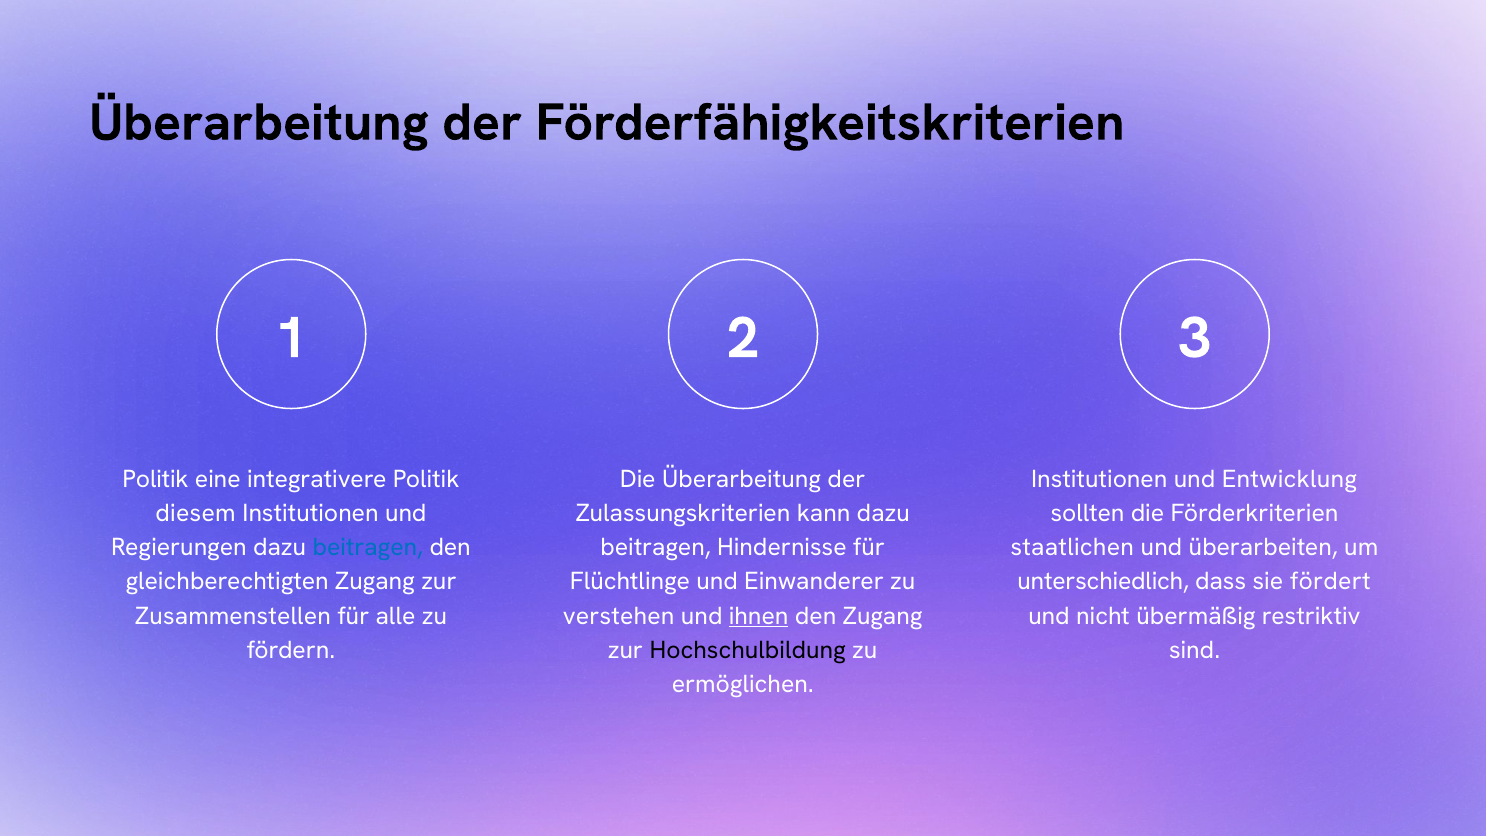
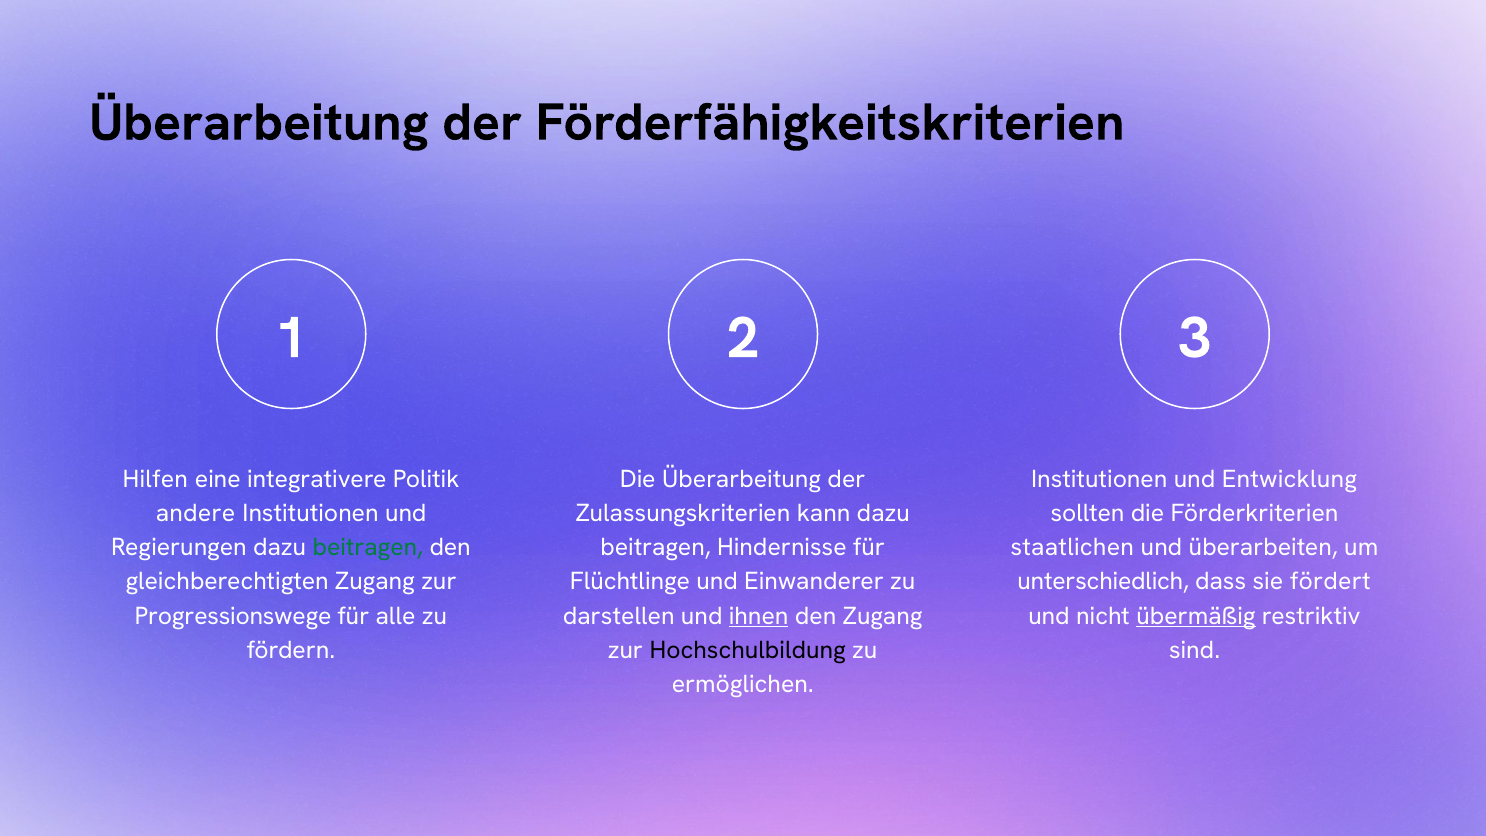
Politik: Politik -> Hilfen (155, 479)
diesem: diesem -> andere (196, 513)
beitragen colour: blue -> green (368, 547)
Zusammenstellen: Zusammenstellen -> Progressionswege (233, 616)
verstehen: verstehen -> darstellen (619, 616)
übermäßig underline: none -> present (1196, 616)
